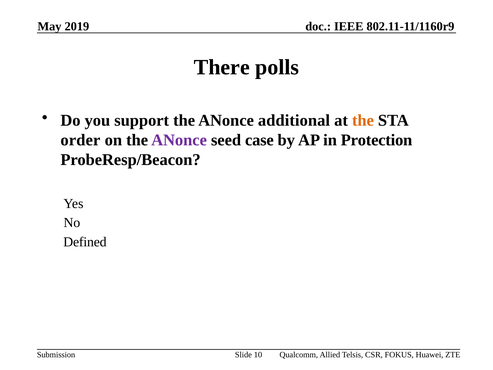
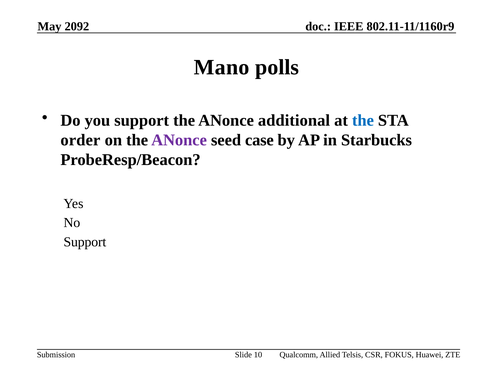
2019: 2019 -> 2092 (77, 26)
There: There -> Mano (222, 67)
the colour: orange -> blue (363, 120)
Protection: Protection -> Starbucks (377, 140)
Defined: Defined -> Support (85, 242)
